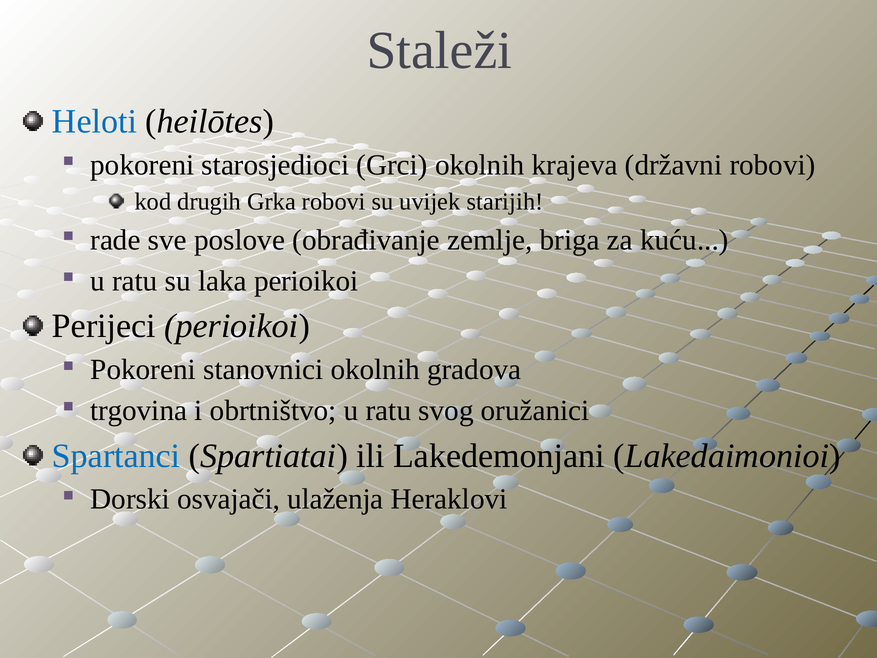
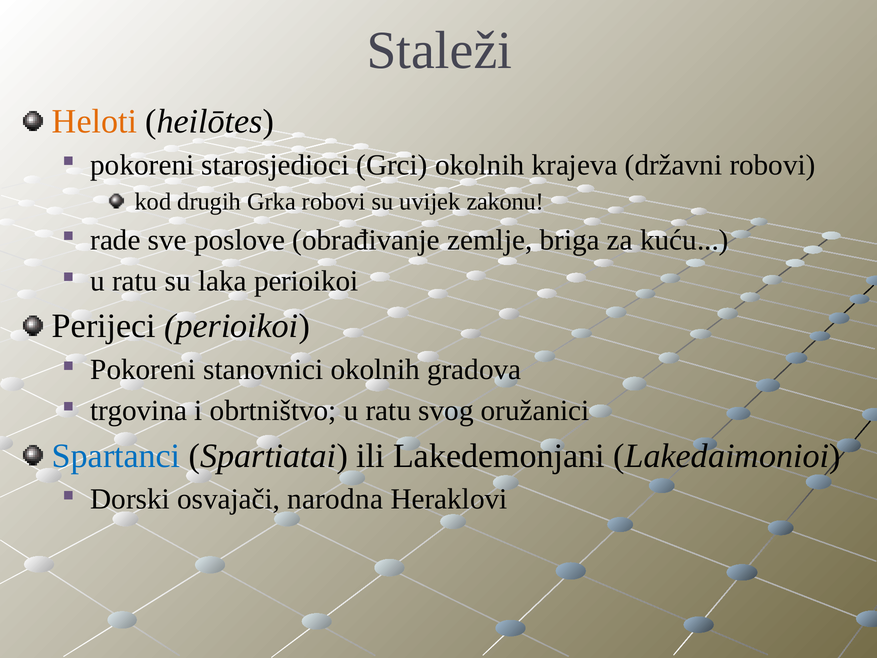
Heloti colour: blue -> orange (94, 121)
starijih: starijih -> zakonu (505, 202)
ulaženja: ulaženja -> narodna (335, 499)
